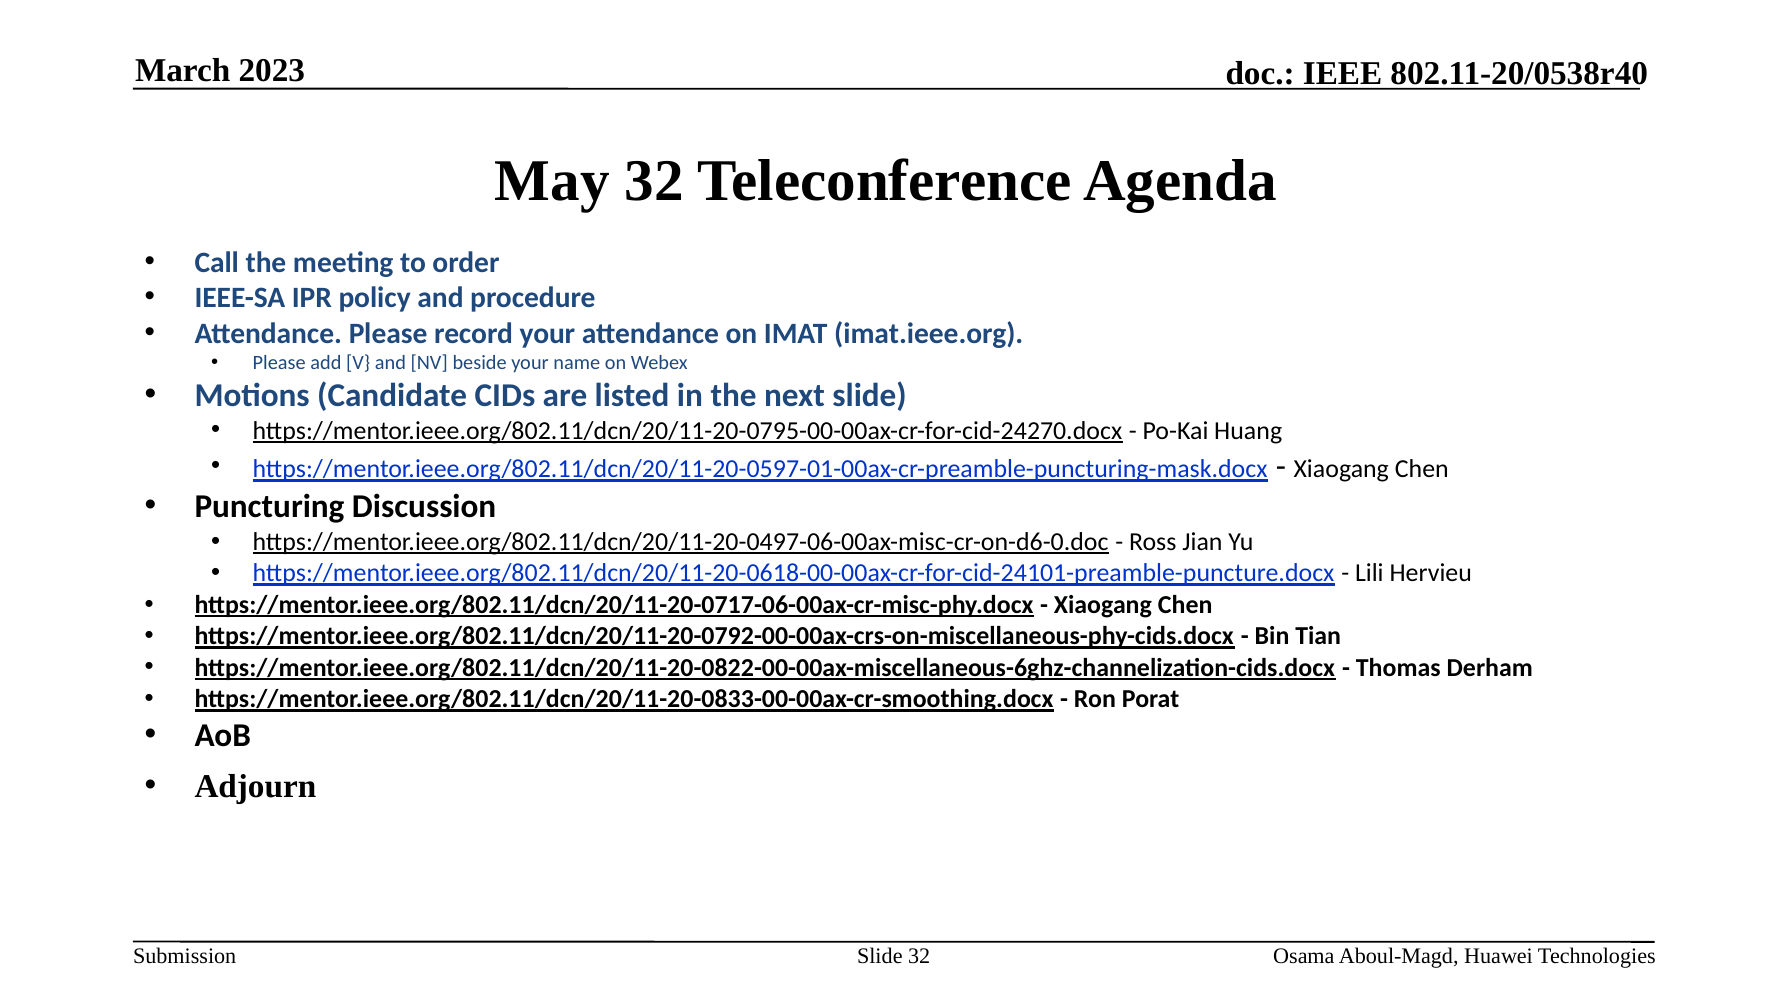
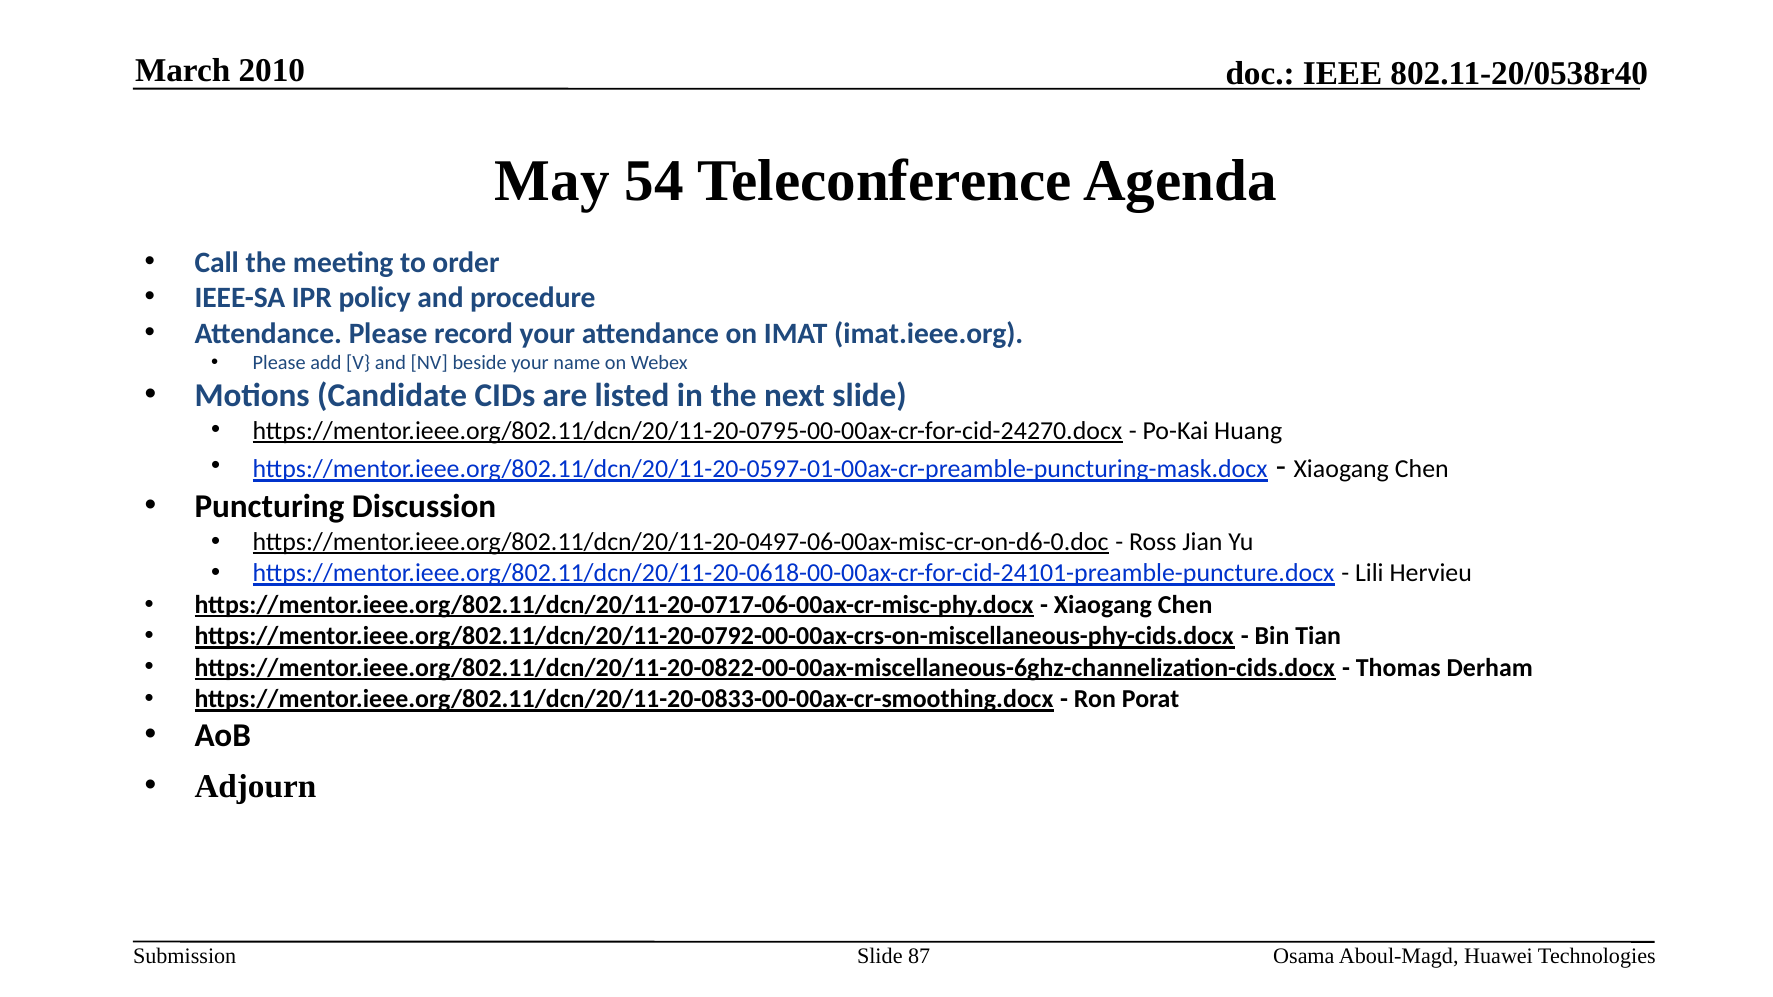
2023: 2023 -> 2010 (272, 70)
May 32: 32 -> 54 (654, 181)
Slide 32: 32 -> 87 (919, 956)
